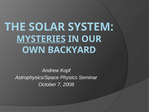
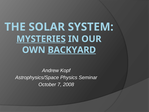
BACKYARD underline: none -> present (72, 50)
